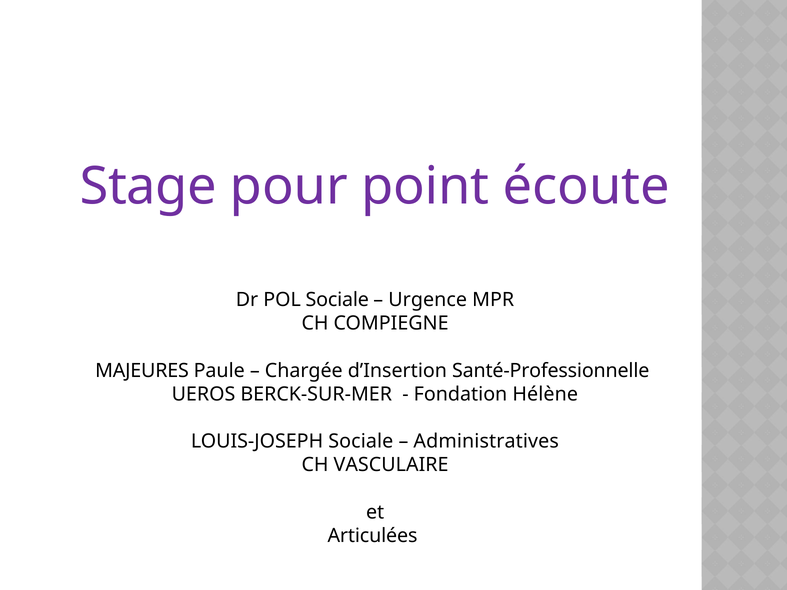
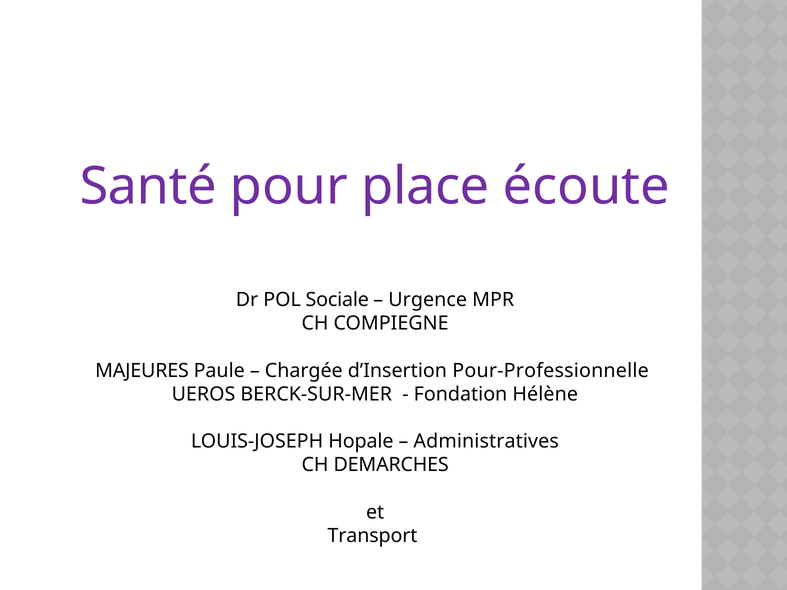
Stage: Stage -> Santé (148, 187)
point: point -> place (426, 187)
Santé-Professionnelle: Santé-Professionnelle -> Pour-Professionnelle (551, 371)
LOUIS-JOSEPH Sociale: Sociale -> Hopale (361, 442)
VASCULAIRE: VASCULAIRE -> DEMARCHES (391, 465)
Articulées: Articulées -> Transport (373, 536)
